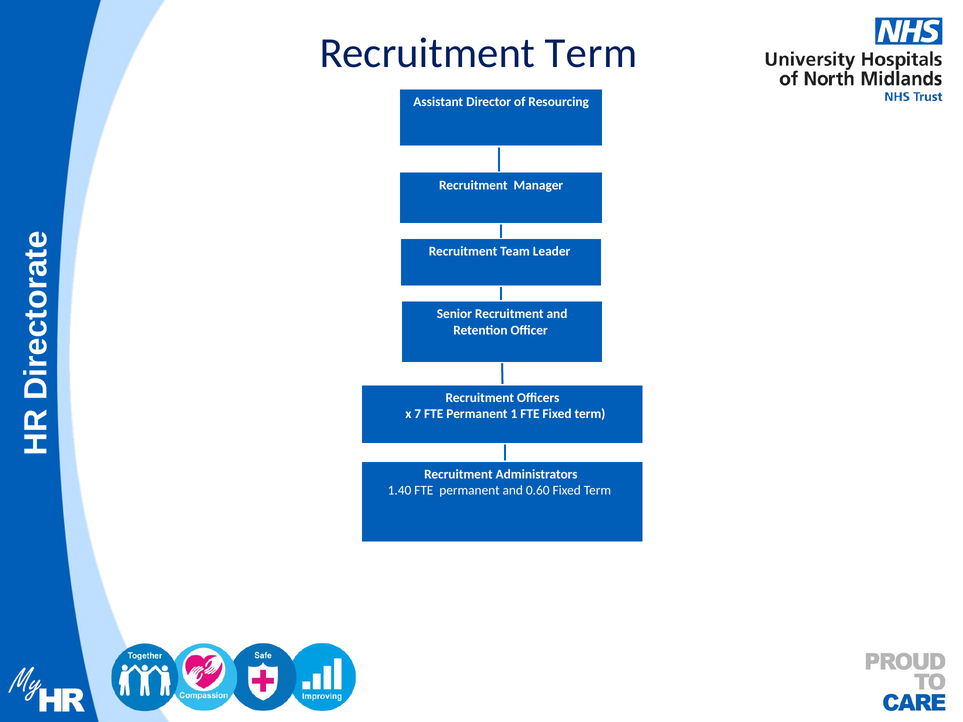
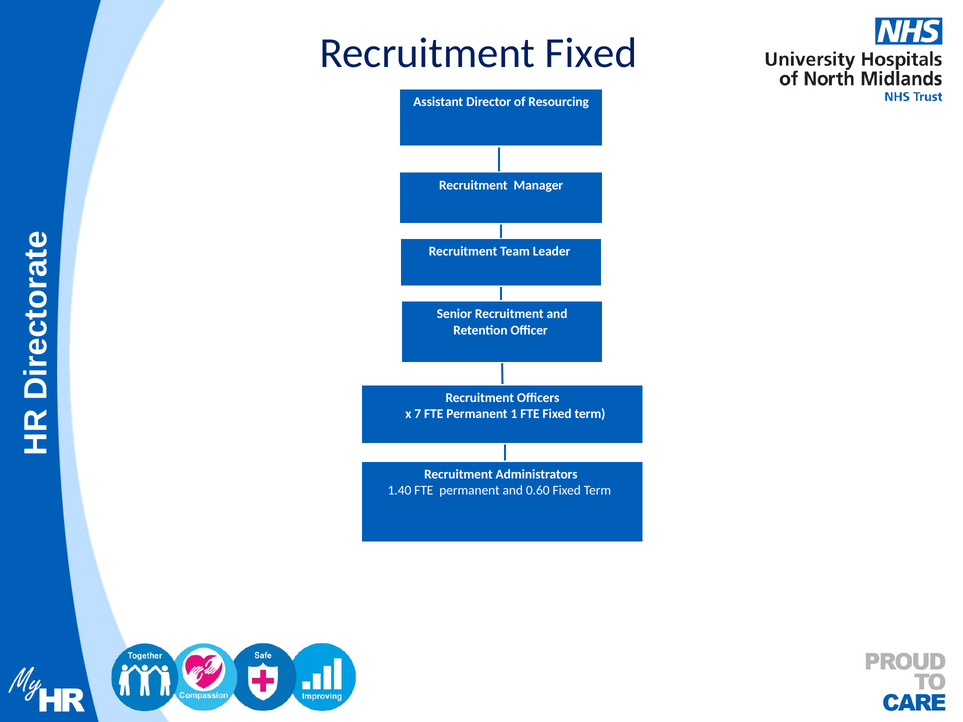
Recruitment Term: Term -> Fixed (591, 53)
